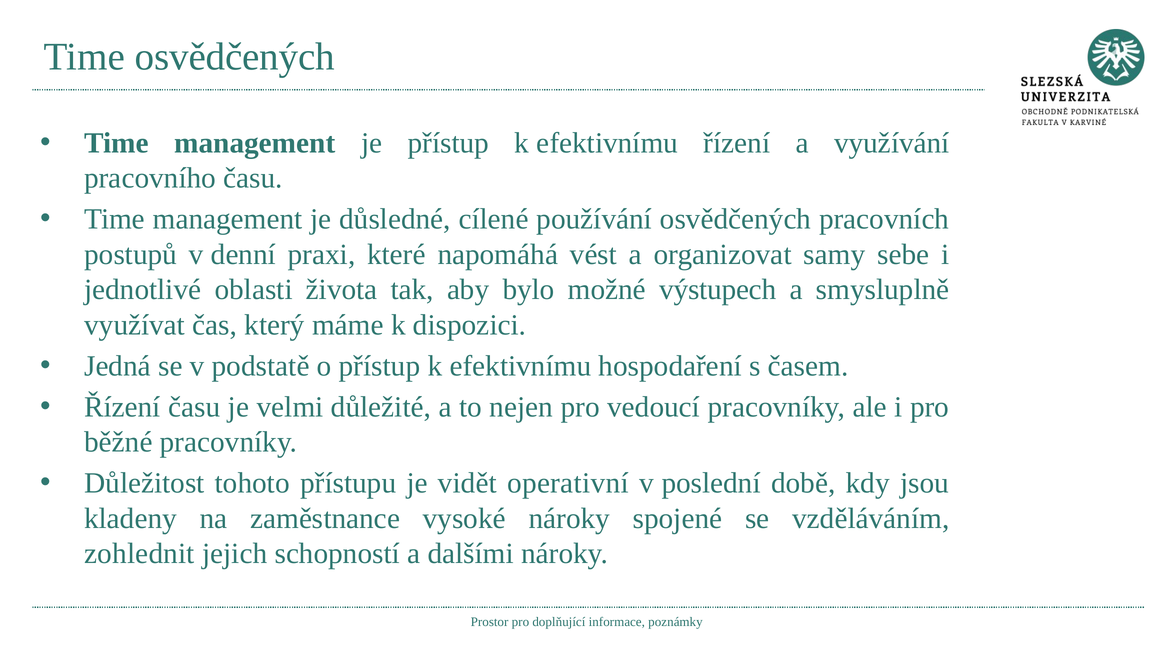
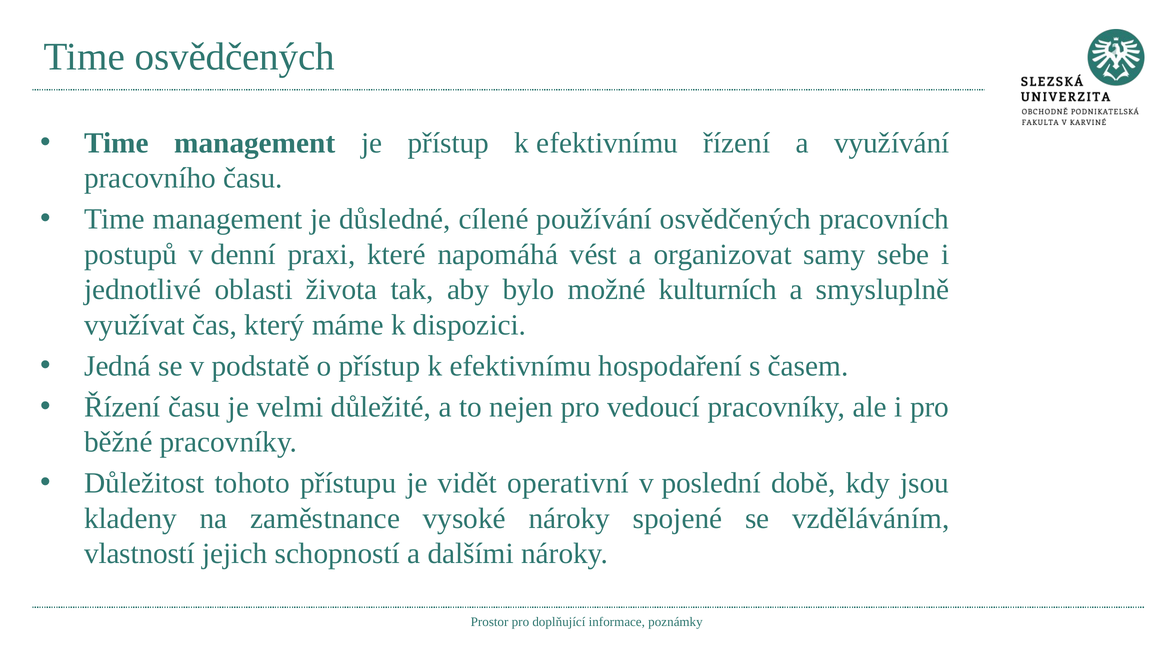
výstupech: výstupech -> kulturních (718, 290)
zohlednit: zohlednit -> vlastností (140, 554)
